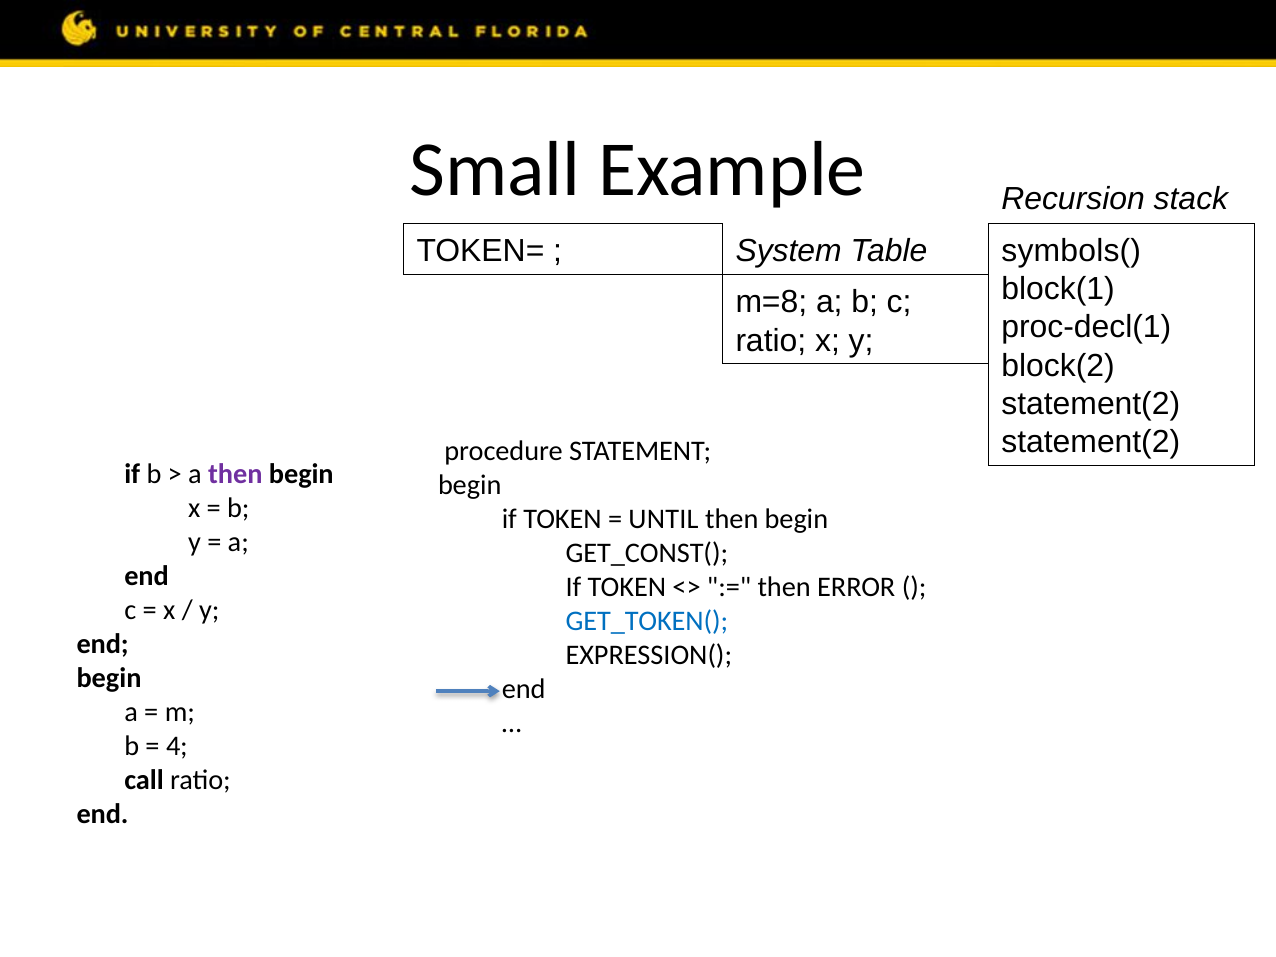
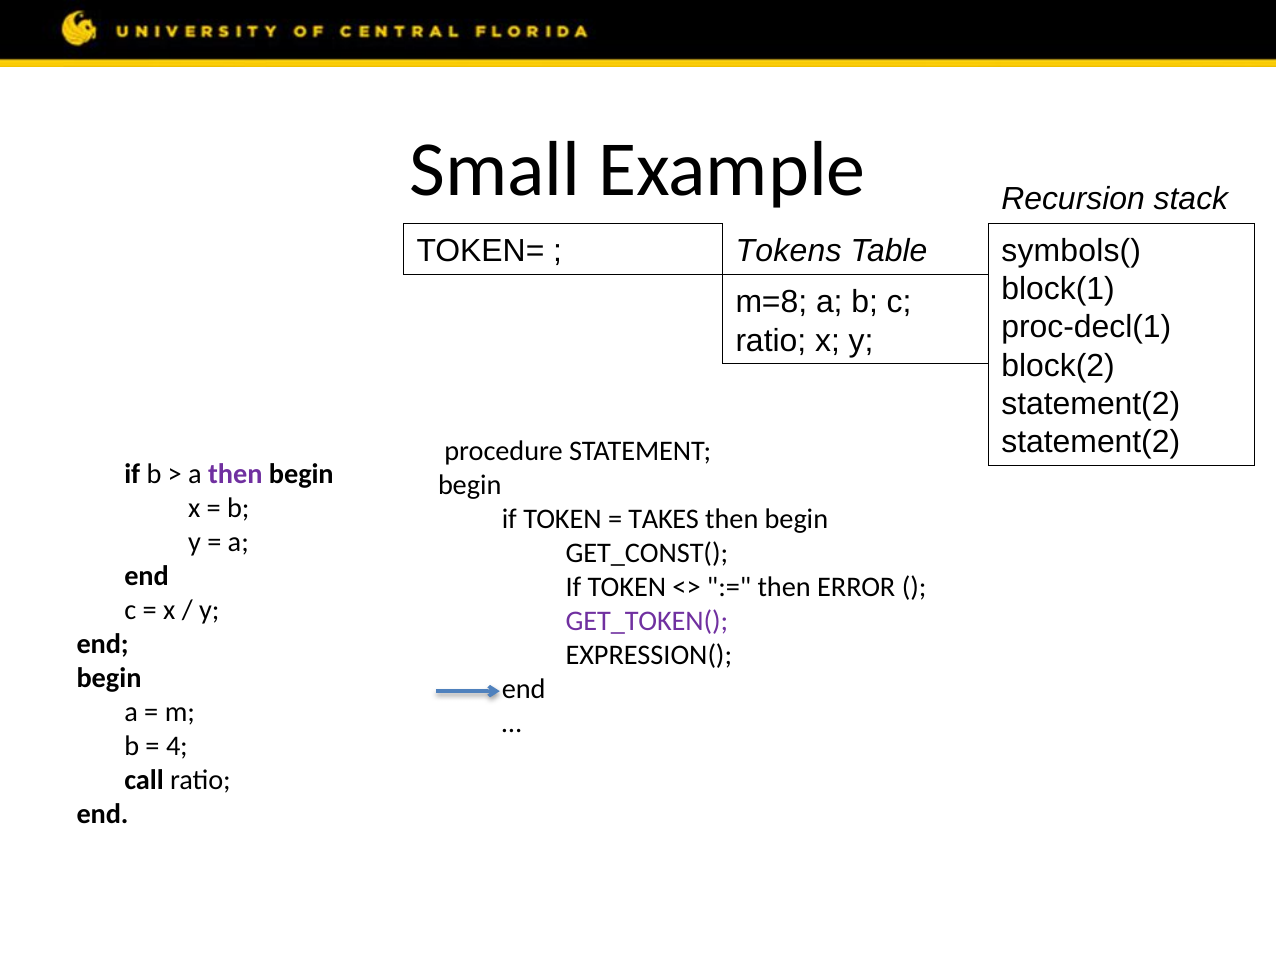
System: System -> Tokens (789, 251)
UNTIL: UNTIL -> TAKES (664, 519)
GET_TOKEN( colour: blue -> purple (647, 621)
